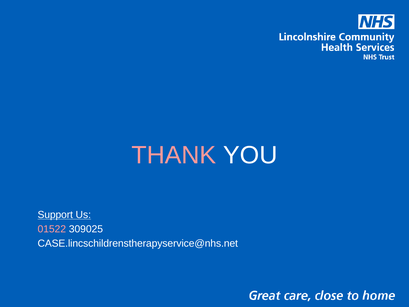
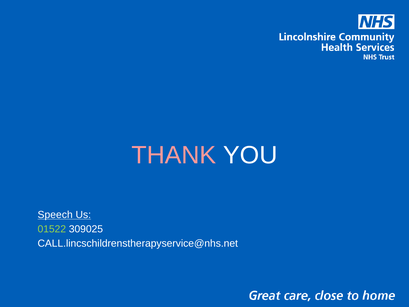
Support: Support -> Speech (55, 214)
01522 colour: pink -> light green (52, 229)
CASE.lincschildrenstherapyservice@nhs.net: CASE.lincschildrenstherapyservice@nhs.net -> CALL.lincschildrenstherapyservice@nhs.net (138, 243)
